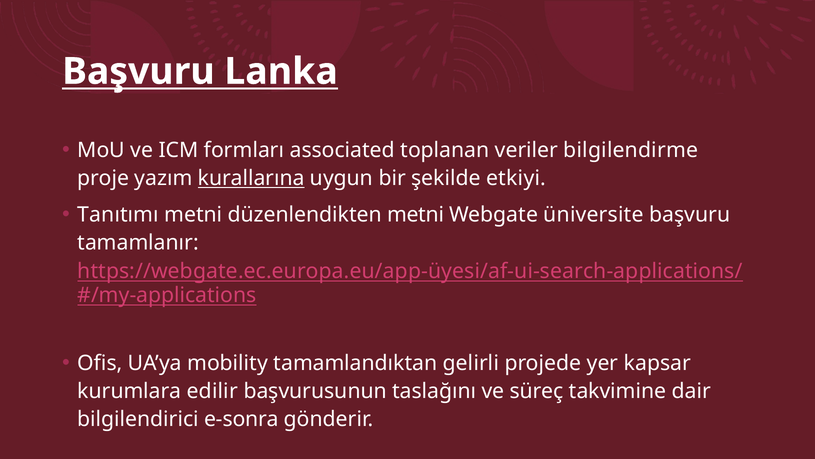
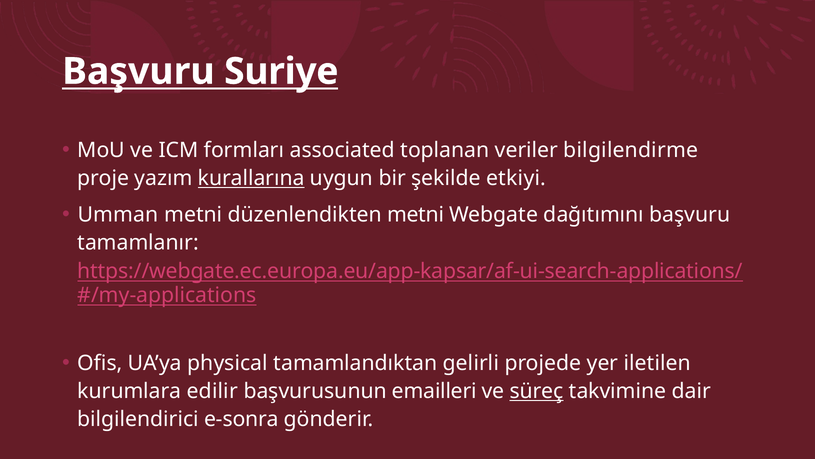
Lanka: Lanka -> Suriye (281, 71)
Tanıtımı: Tanıtımı -> Umman (118, 215)
üniversite: üniversite -> dağıtımını (594, 215)
https://webgate.ec.europa.eu/app-üyesi/af-ui-search-applications/: https://webgate.ec.europa.eu/app-üyesi/af-ui-search-applications/ -> https://webgate.ec.europa.eu/app-kapsar/af-ui-search-applications/ (410, 271)
mobility: mobility -> physical (228, 363)
kapsar: kapsar -> iletilen (657, 363)
taslağını: taslağını -> emailleri (434, 391)
süreç underline: none -> present (537, 391)
